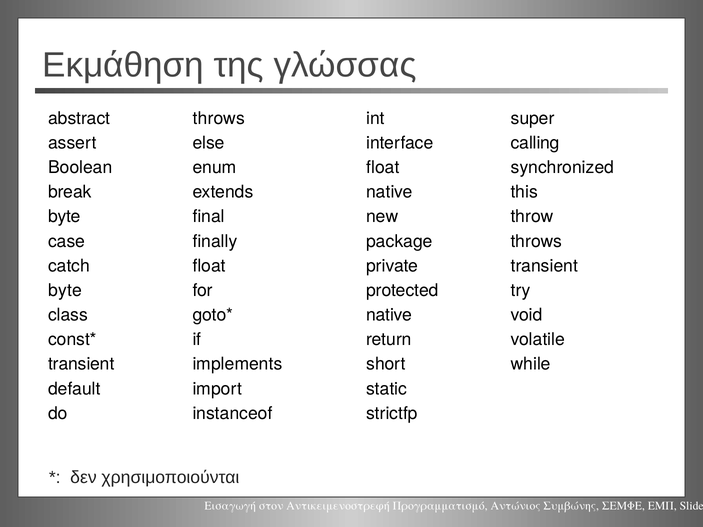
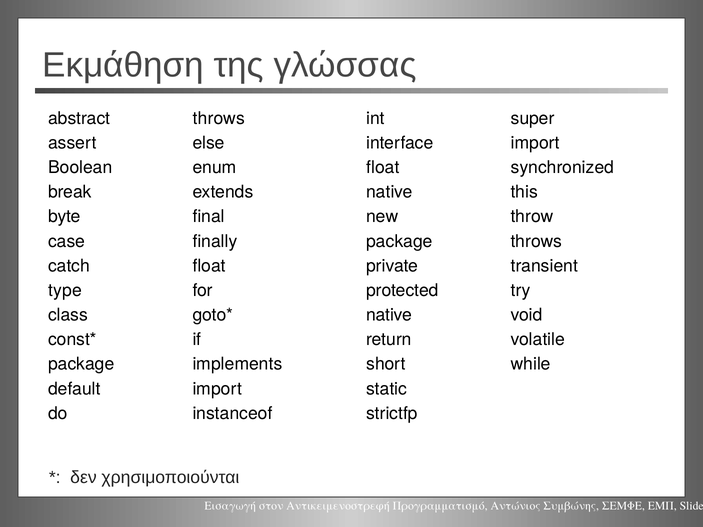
calling: calling -> import (535, 143)
byte: byte -> type (65, 291)
transient: transient -> package (81, 364)
